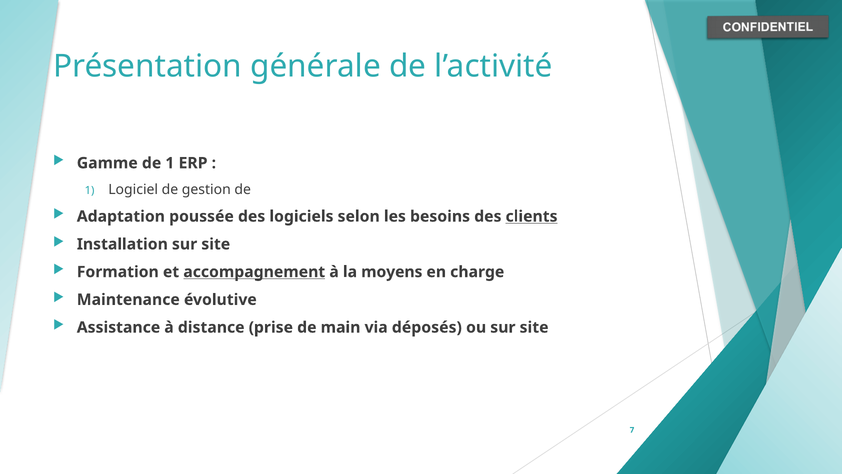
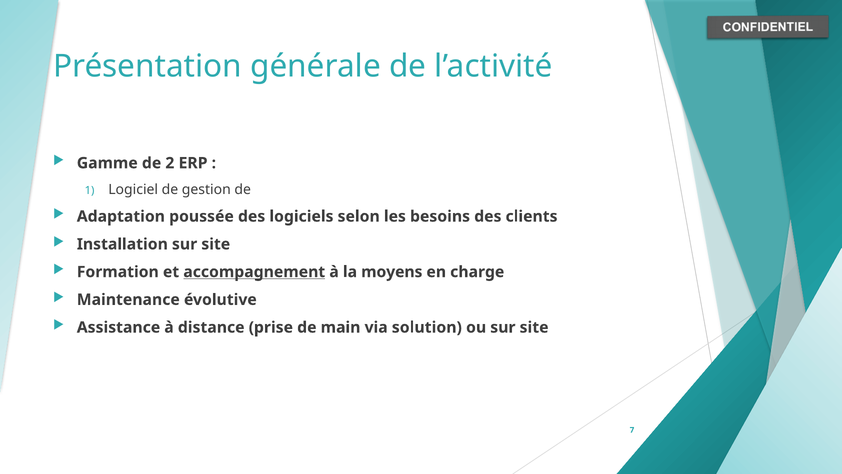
de 1: 1 -> 2 (170, 163)
clients underline: present -> none (532, 216)
déposés: déposés -> solution (427, 327)
